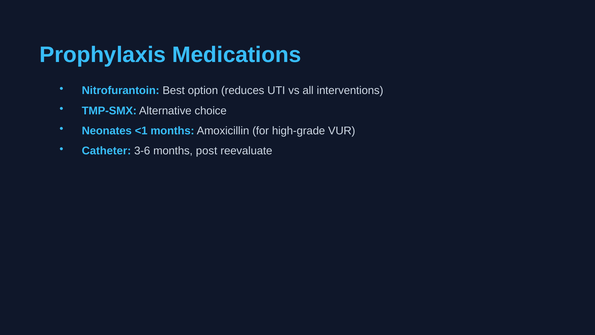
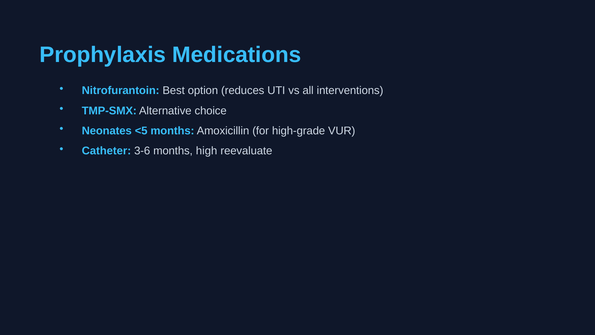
<1: <1 -> <5 (141, 131)
post: post -> high (207, 151)
